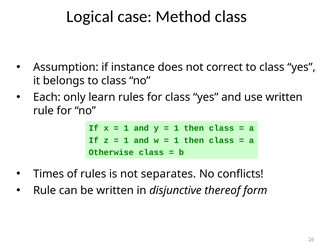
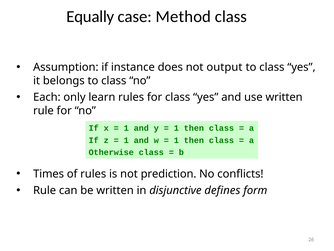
Logical: Logical -> Equally (90, 17)
correct: correct -> output (224, 67)
separates: separates -> prediction (169, 174)
thereof: thereof -> defines (222, 190)
